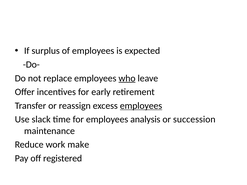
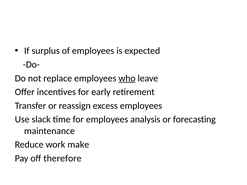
employees underline: present -> none (141, 106)
succession: succession -> forecasting (194, 120)
registered: registered -> therefore (62, 159)
